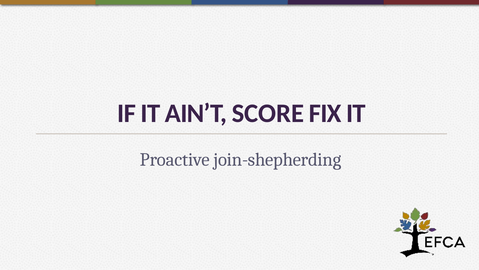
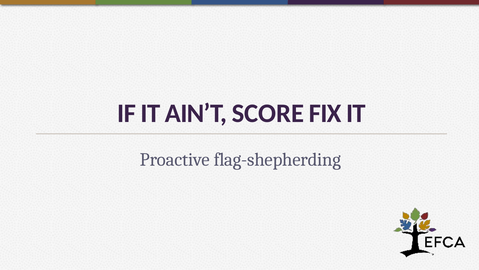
join-shepherding: join-shepherding -> flag-shepherding (277, 159)
